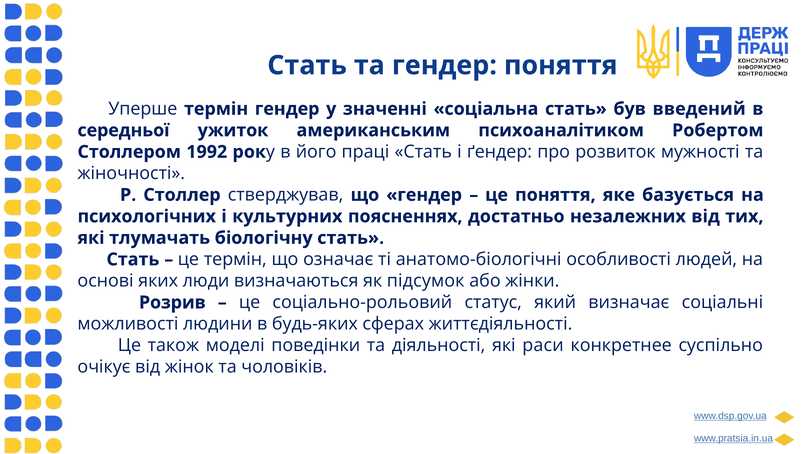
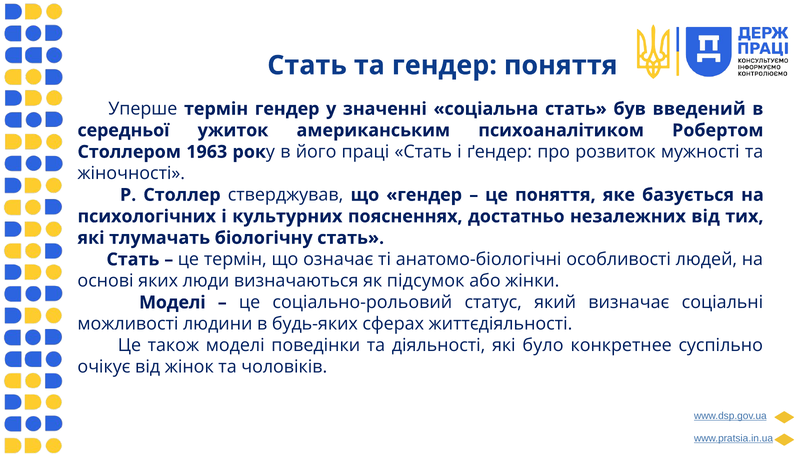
1992: 1992 -> 1963 (207, 152)
Розрив: Розрив -> Моделі (172, 302)
раси: раси -> було (543, 345)
